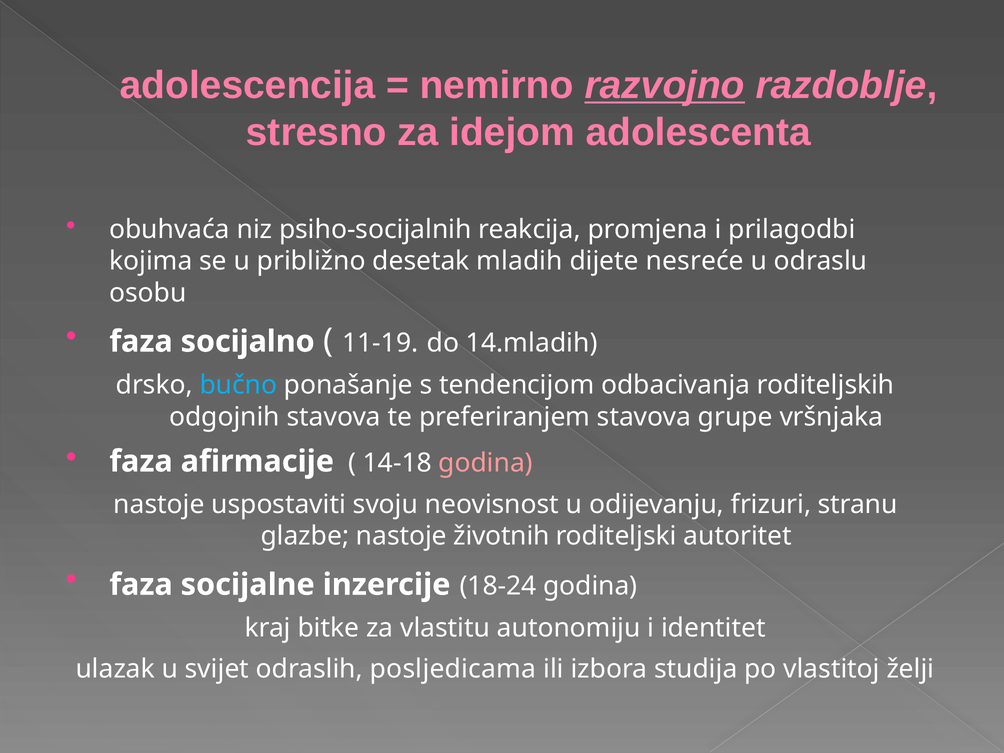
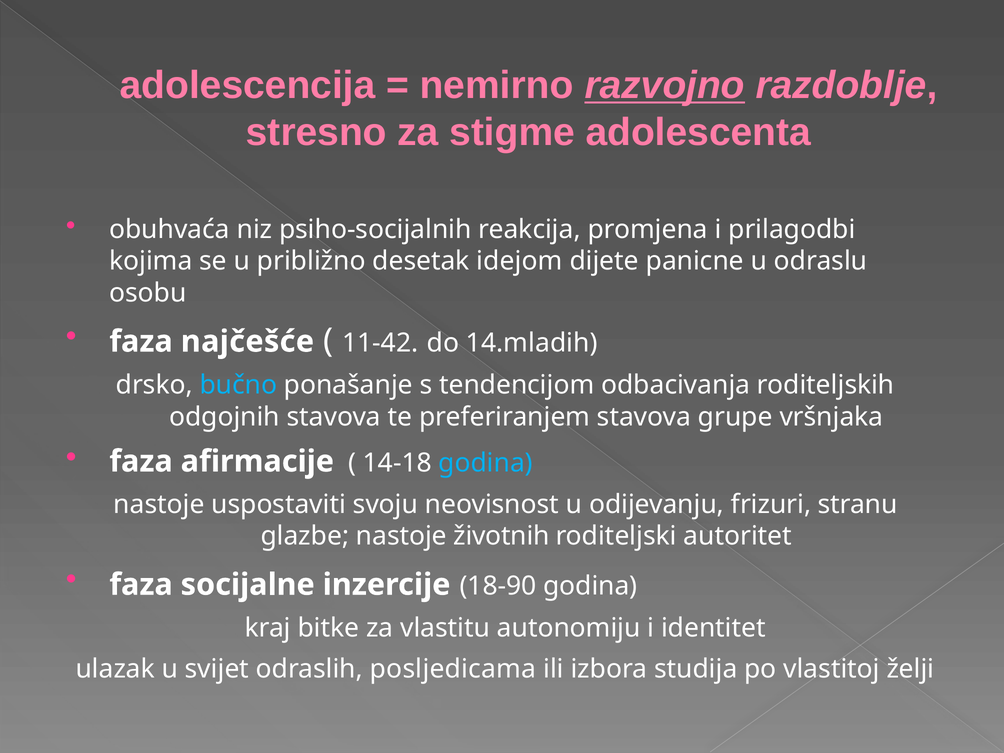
idejom: idejom -> stigme (512, 132)
mladih: mladih -> idejom (520, 261)
nesreće: nesreće -> panicne (695, 261)
socijalno: socijalno -> najčešće (247, 342)
11-19: 11-19 -> 11-42 (380, 343)
godina colour: pink -> light blue (486, 463)
18-24: 18-24 -> 18-90 (498, 586)
